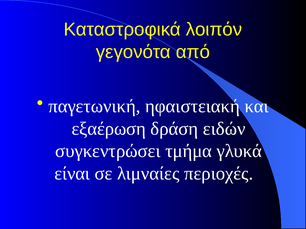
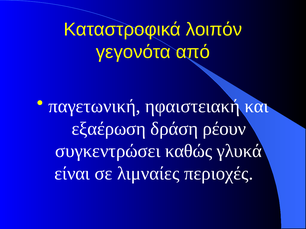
ειδών: ειδών -> ρέουν (224, 129)
τμήμα: τμήμα -> καθώς (189, 151)
